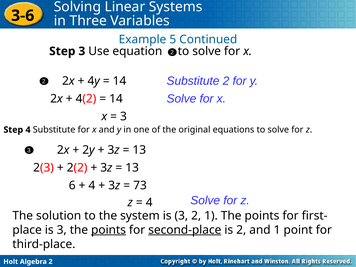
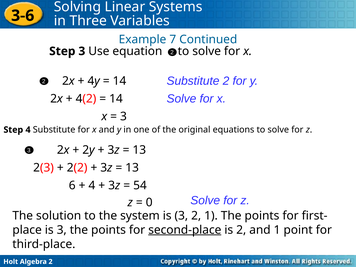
5: 5 -> 7 (173, 39)
73: 73 -> 54 (140, 185)
4: 4 -> 0 (149, 203)
points underline: present -> none (109, 230)
